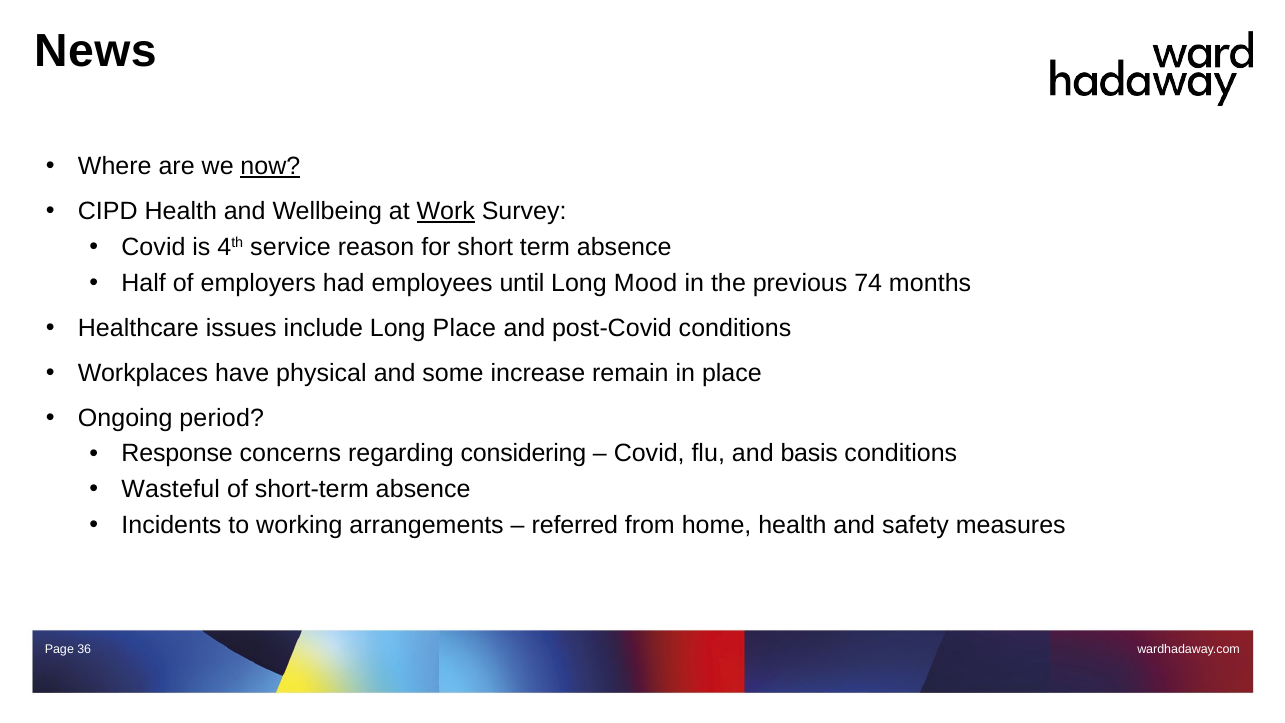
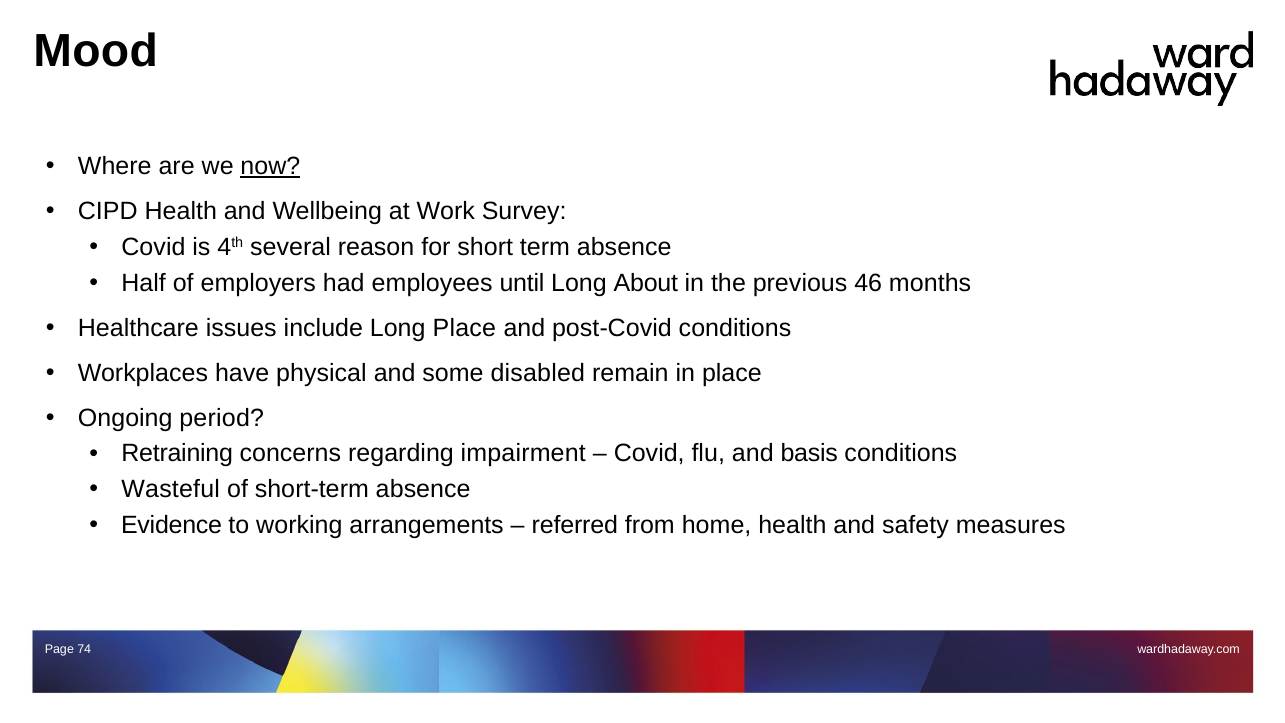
News: News -> Mood (96, 51)
Work underline: present -> none (446, 211)
service: service -> several (291, 247)
Mood: Mood -> About (646, 283)
74: 74 -> 46 (868, 283)
increase: increase -> disabled (538, 373)
Response: Response -> Retraining (177, 454)
considering: considering -> impairment (523, 454)
Incidents: Incidents -> Evidence (172, 525)
36: 36 -> 74 (84, 649)
